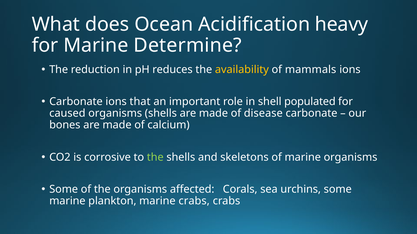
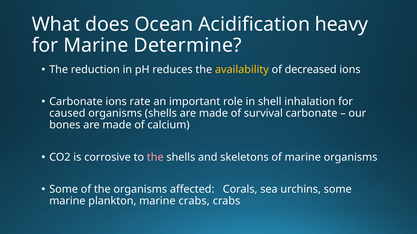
mammals: mammals -> decreased (311, 70)
that: that -> rate (140, 102)
populated: populated -> inhalation (310, 102)
disease: disease -> survival (263, 114)
the colour: light green -> pink (155, 158)
